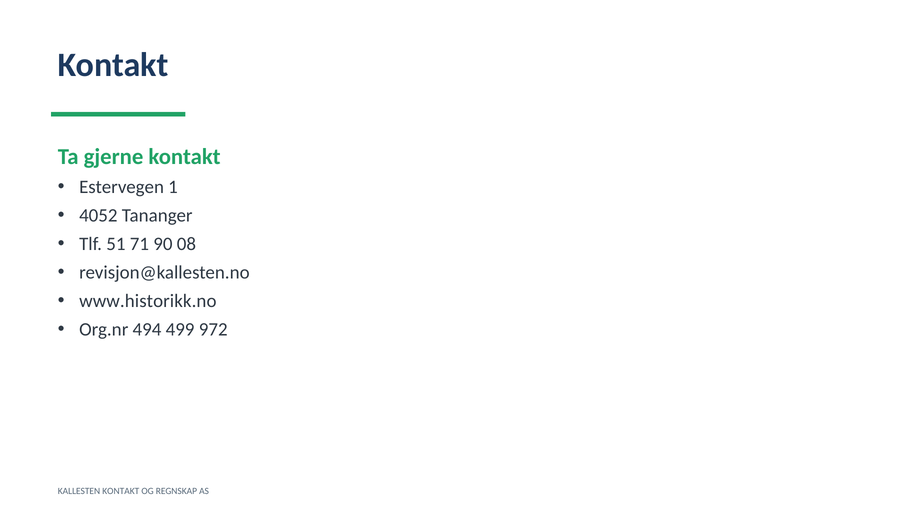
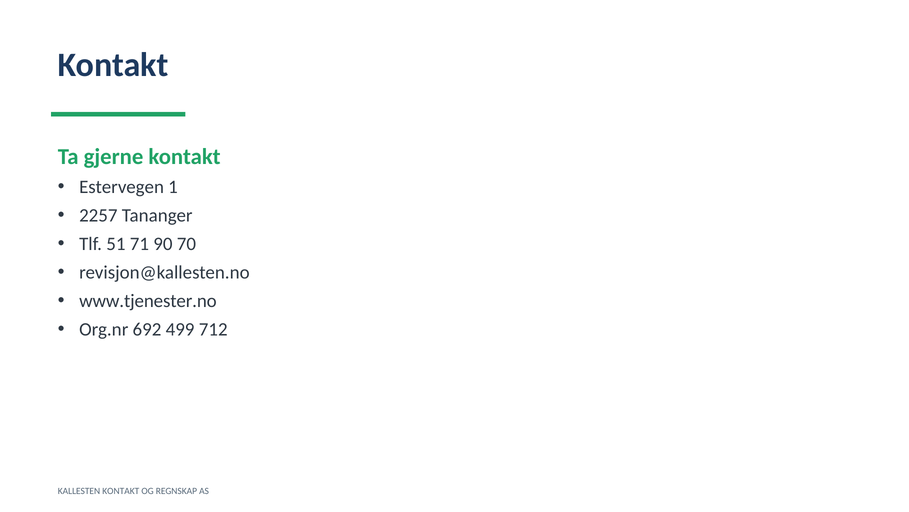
4052: 4052 -> 2257 (98, 215)
08: 08 -> 70 (186, 244)
www.historikk.no: www.historikk.no -> www.tjenester.no (148, 301)
494: 494 -> 692 (147, 329)
972: 972 -> 712 (213, 329)
